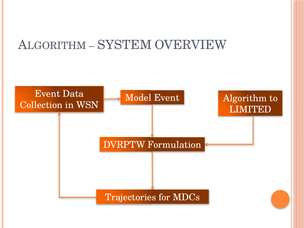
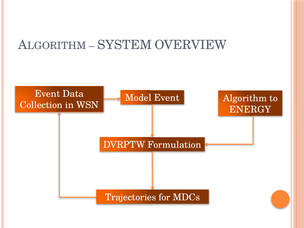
LIMITED: LIMITED -> ENERGY (250, 109)
